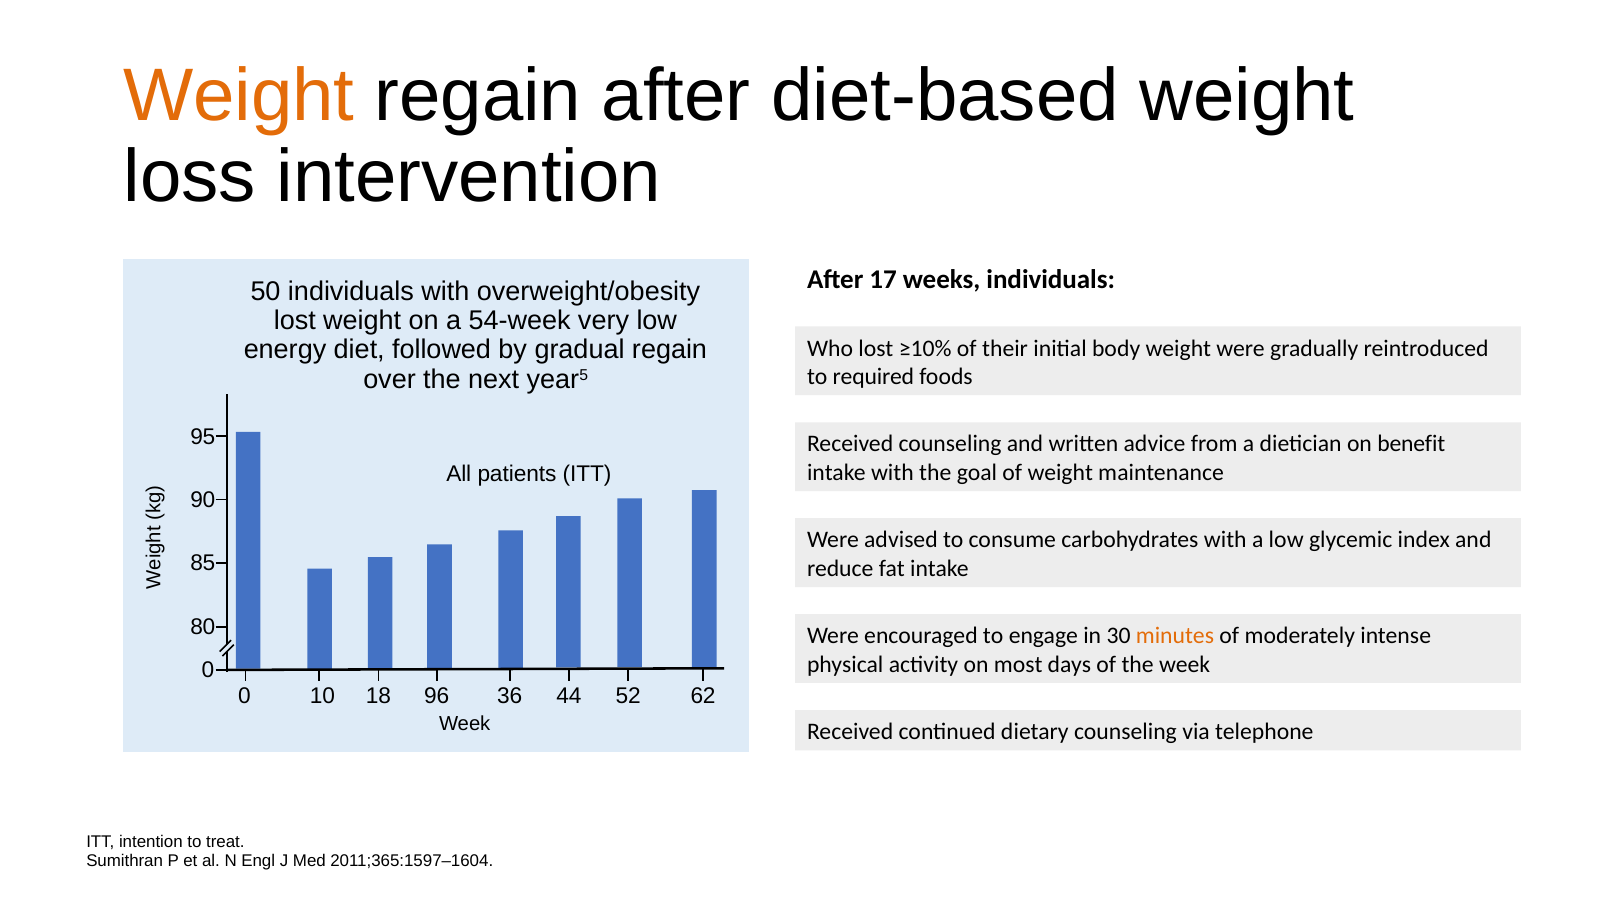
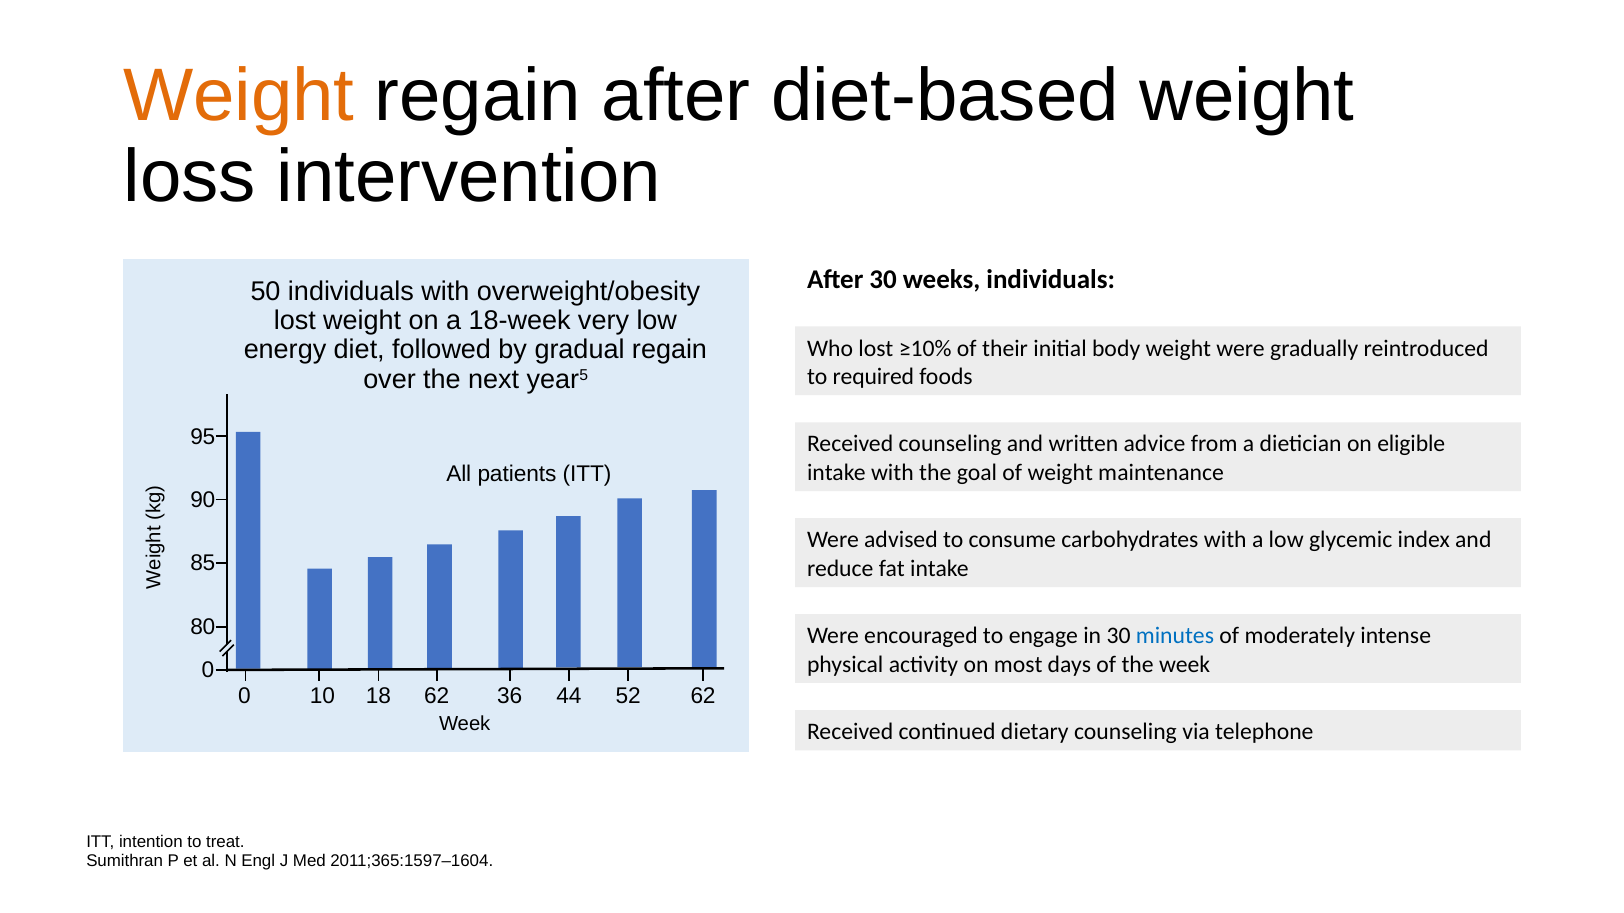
After 17: 17 -> 30 (883, 279)
54-week: 54-week -> 18-week (520, 321)
benefit: benefit -> eligible (1411, 444)
minutes colour: orange -> blue (1175, 636)
18 96: 96 -> 62 (437, 697)
